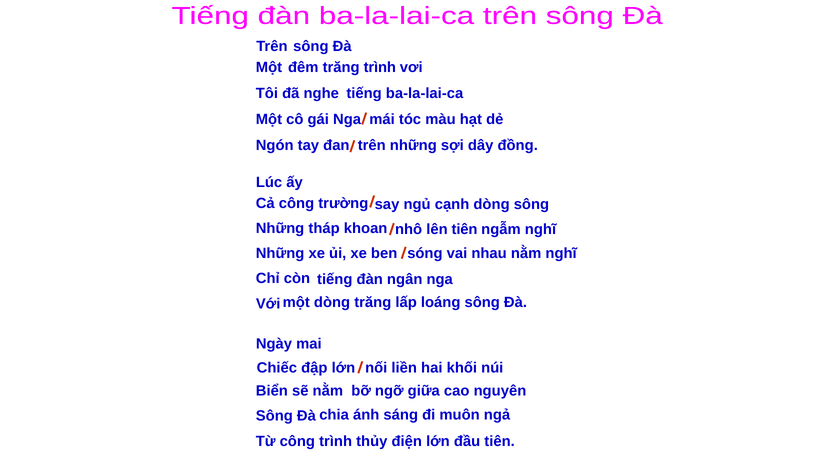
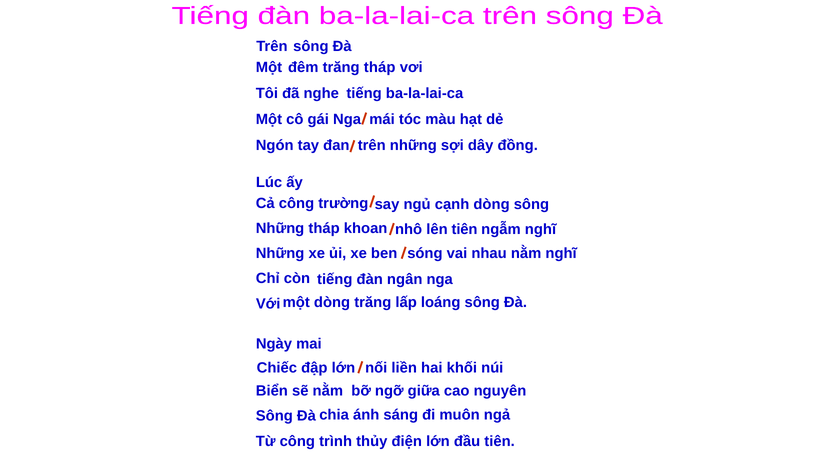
trăng trình: trình -> tháp (380, 67)
